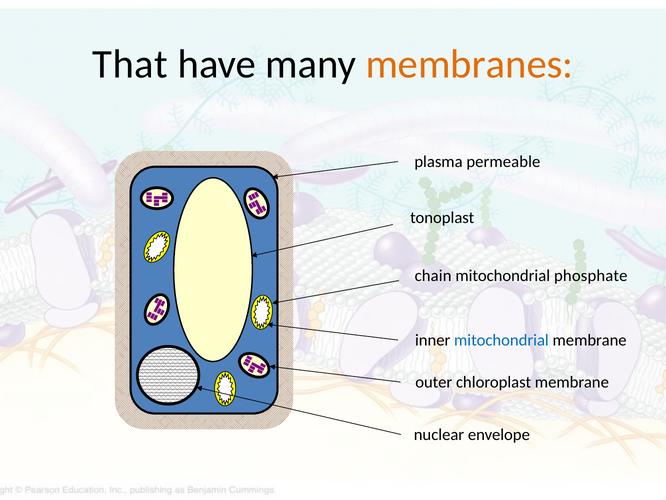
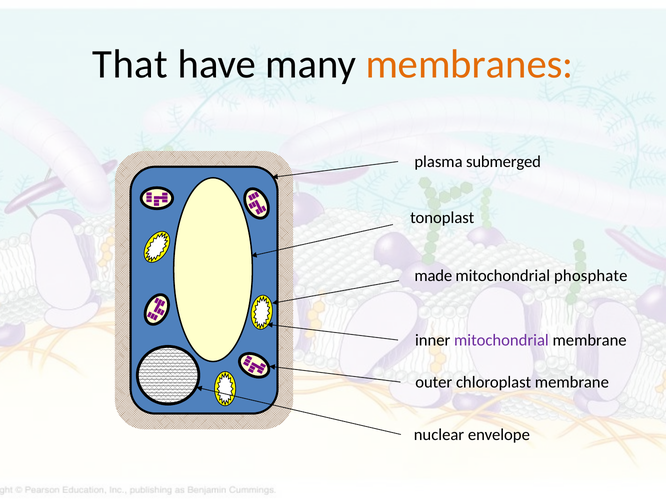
permeable: permeable -> submerged (503, 161)
chain: chain -> made (433, 275)
mitochondrial colour: blue -> purple (501, 340)
